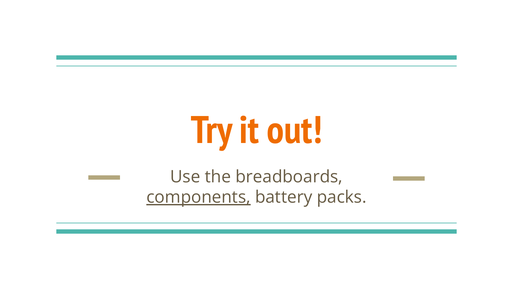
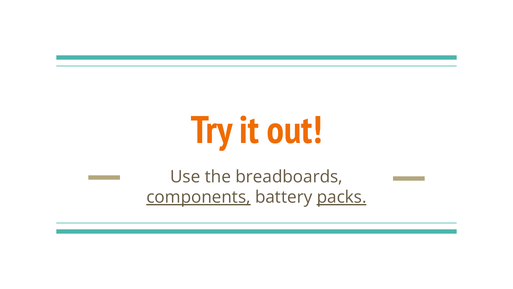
packs underline: none -> present (342, 197)
